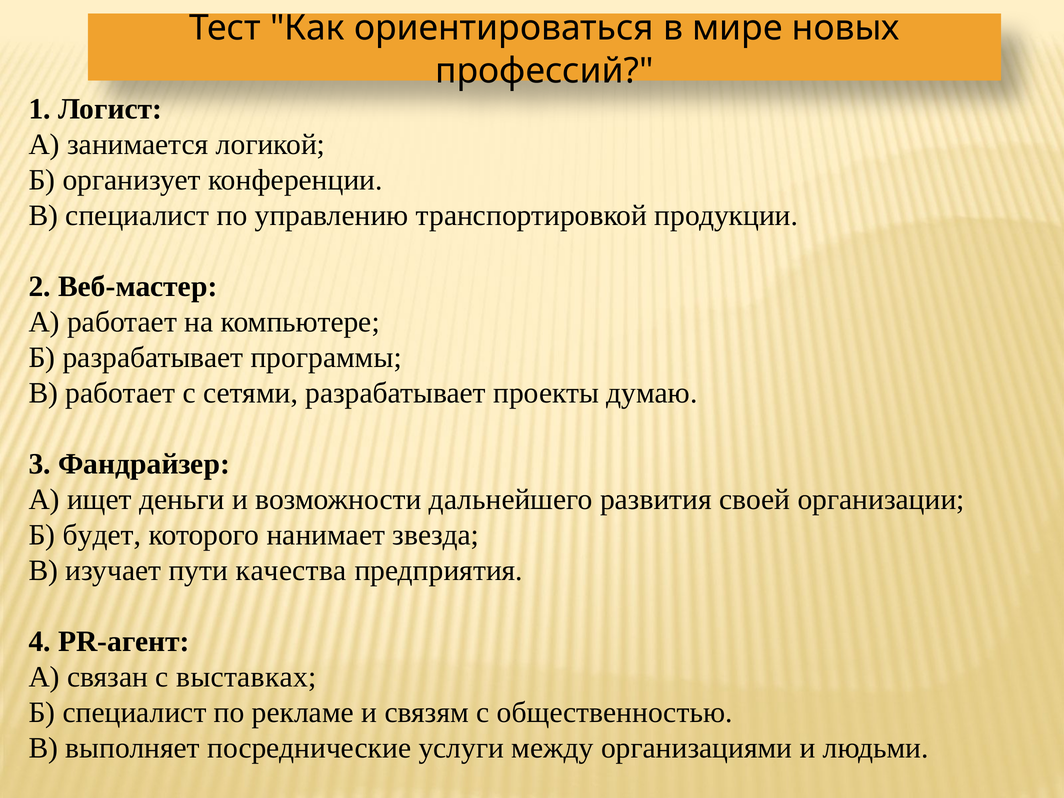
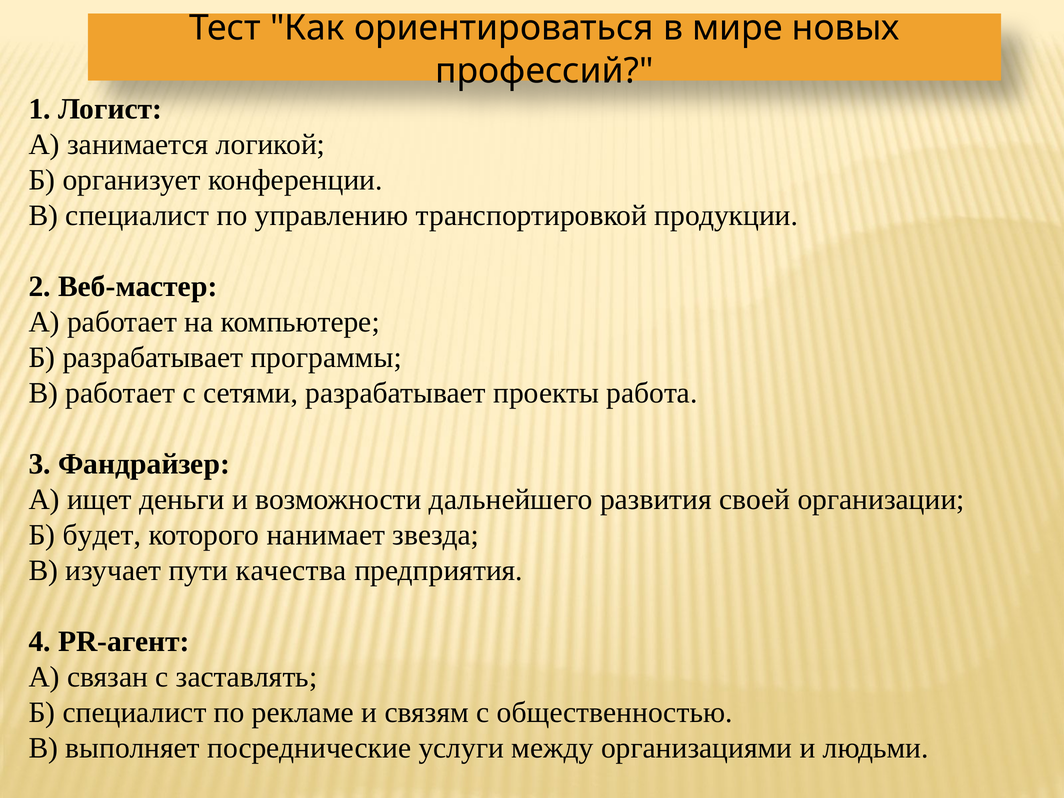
думаю: думаю -> работа (652, 393)
выставках: выставках -> заставлять (247, 677)
